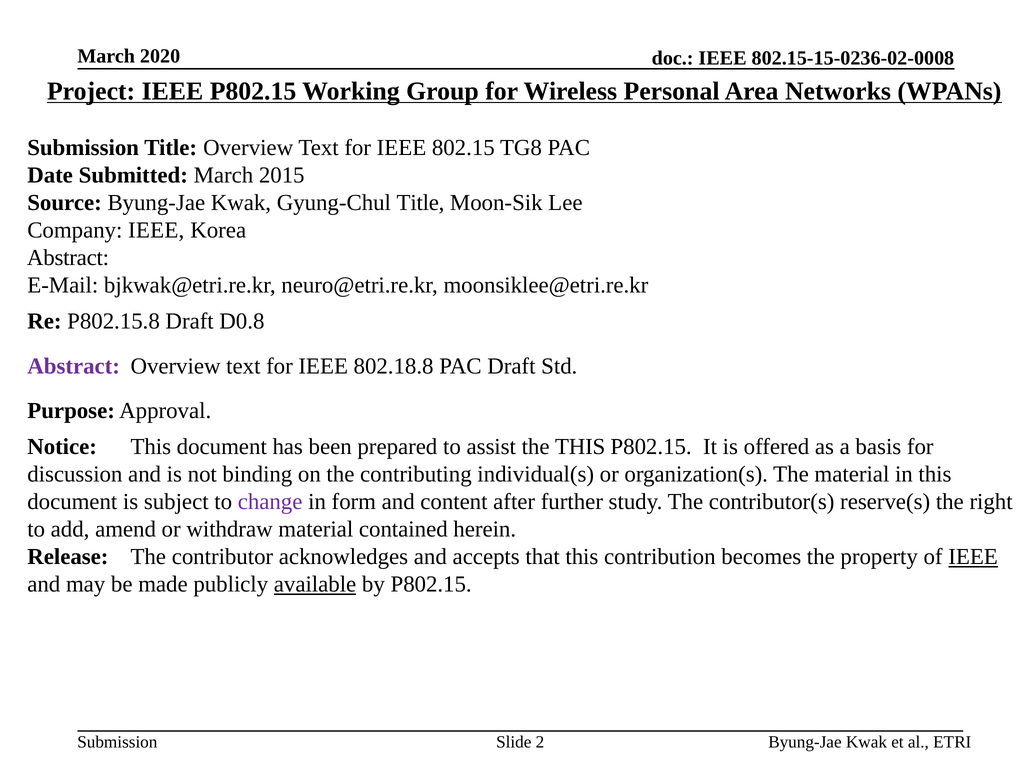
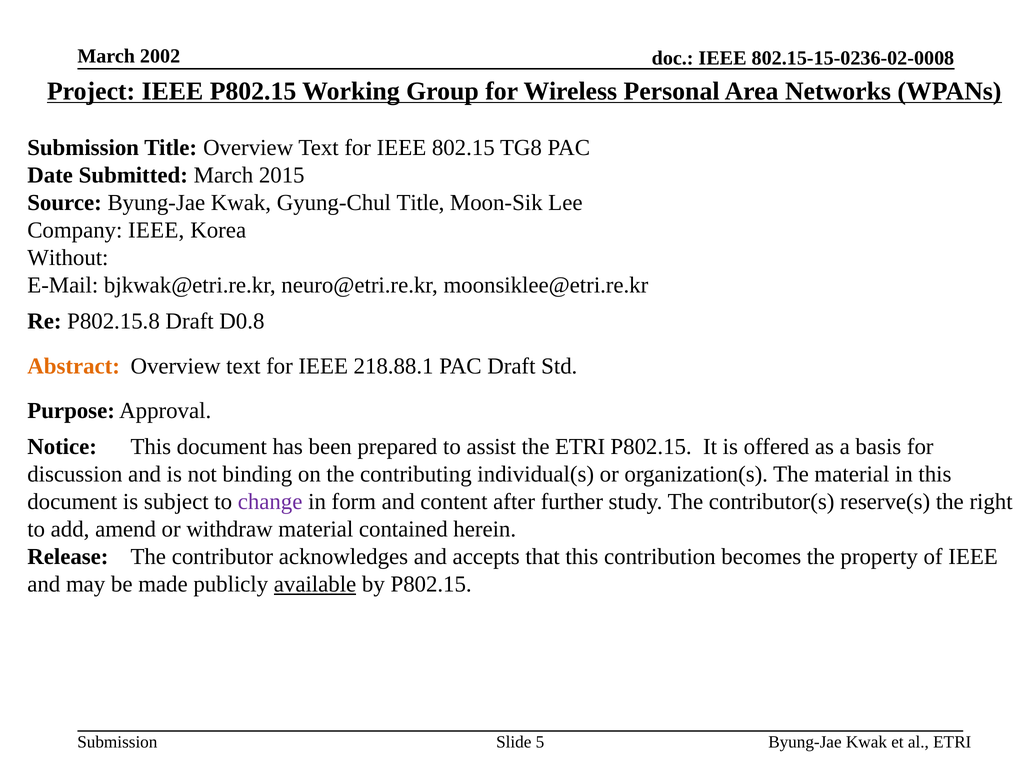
2020: 2020 -> 2002 (160, 56)
Abstract: Abstract -> Without (68, 258)
Abstract colour: purple -> orange (74, 366)
802.18.8: 802.18.8 -> 218.88.1 (394, 366)
the THIS: THIS -> ETRI (580, 447)
IEEE underline: present -> none (973, 557)
2: 2 -> 5 (540, 742)
